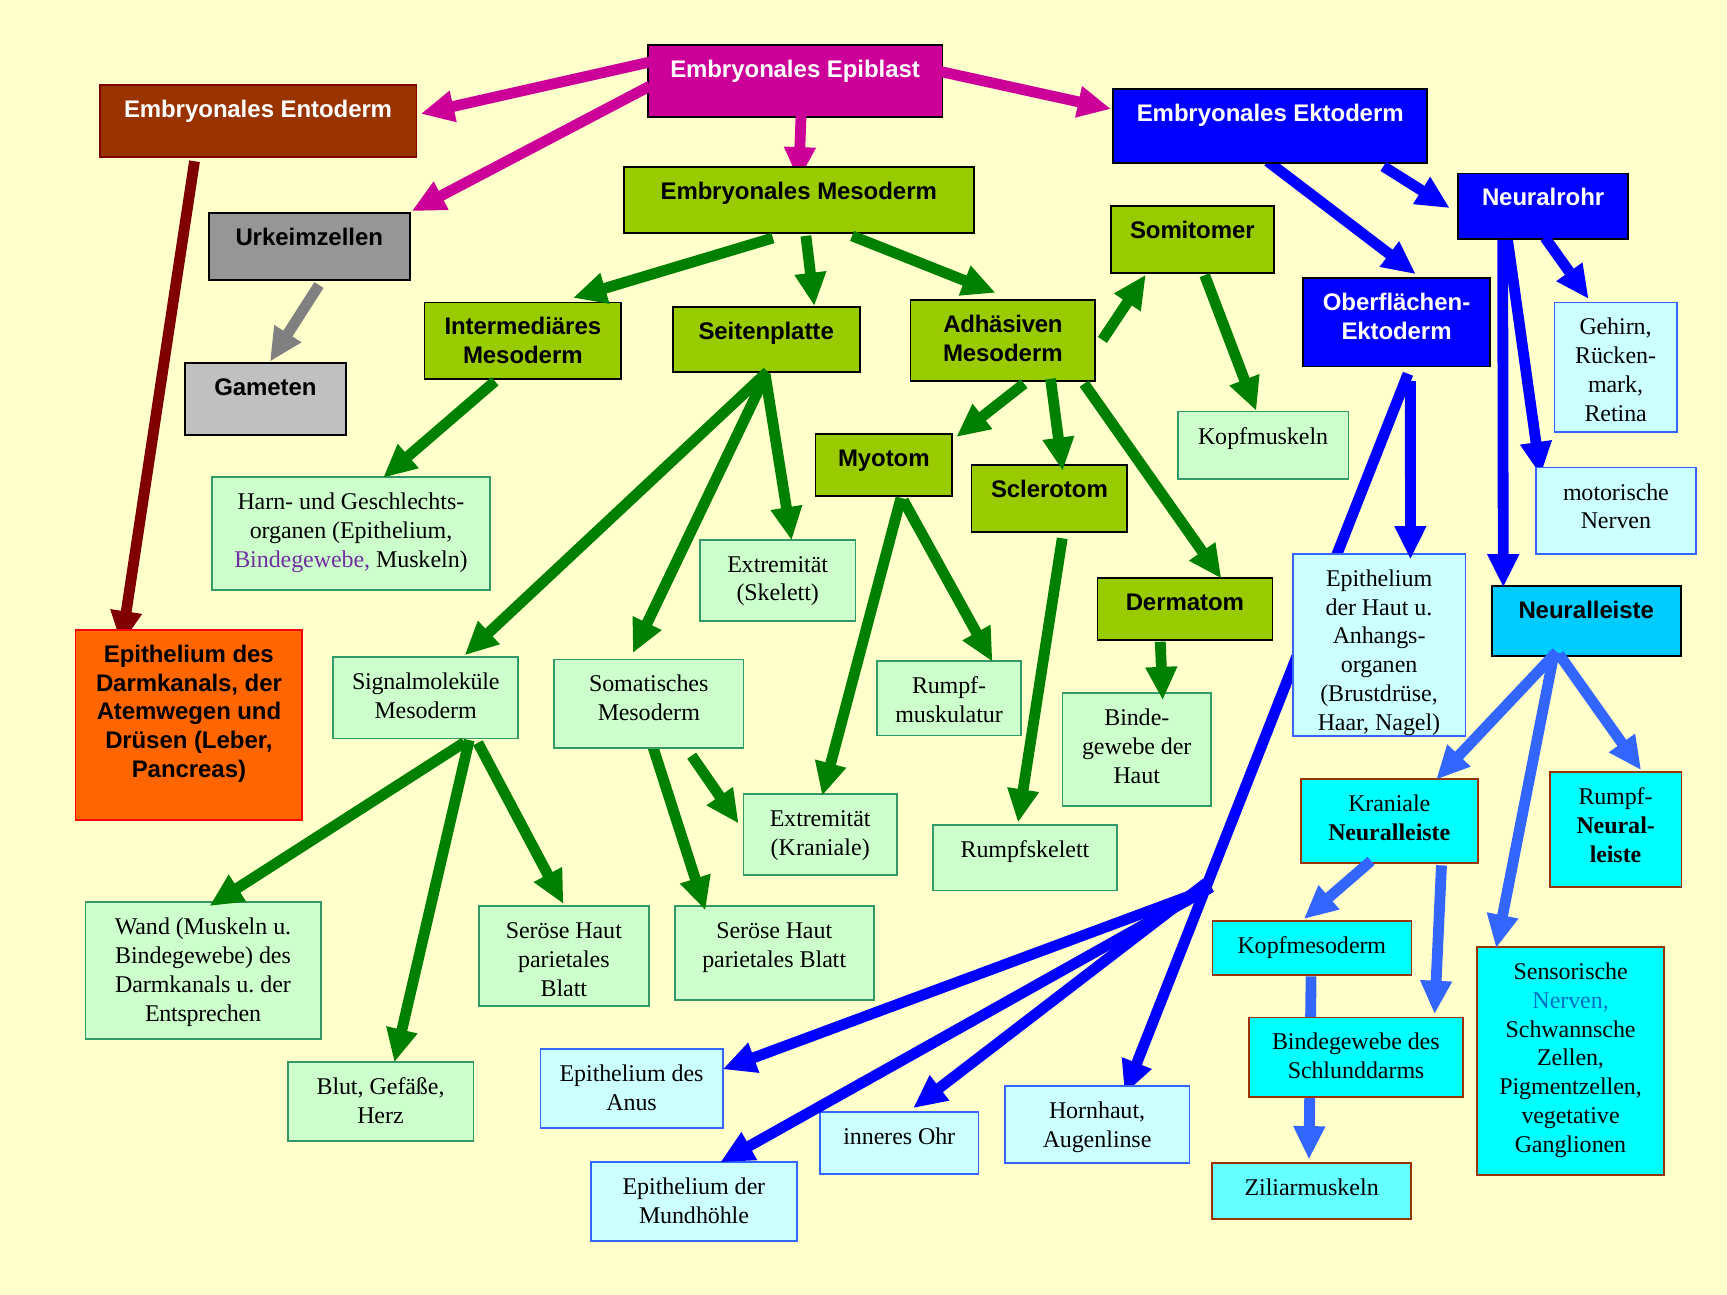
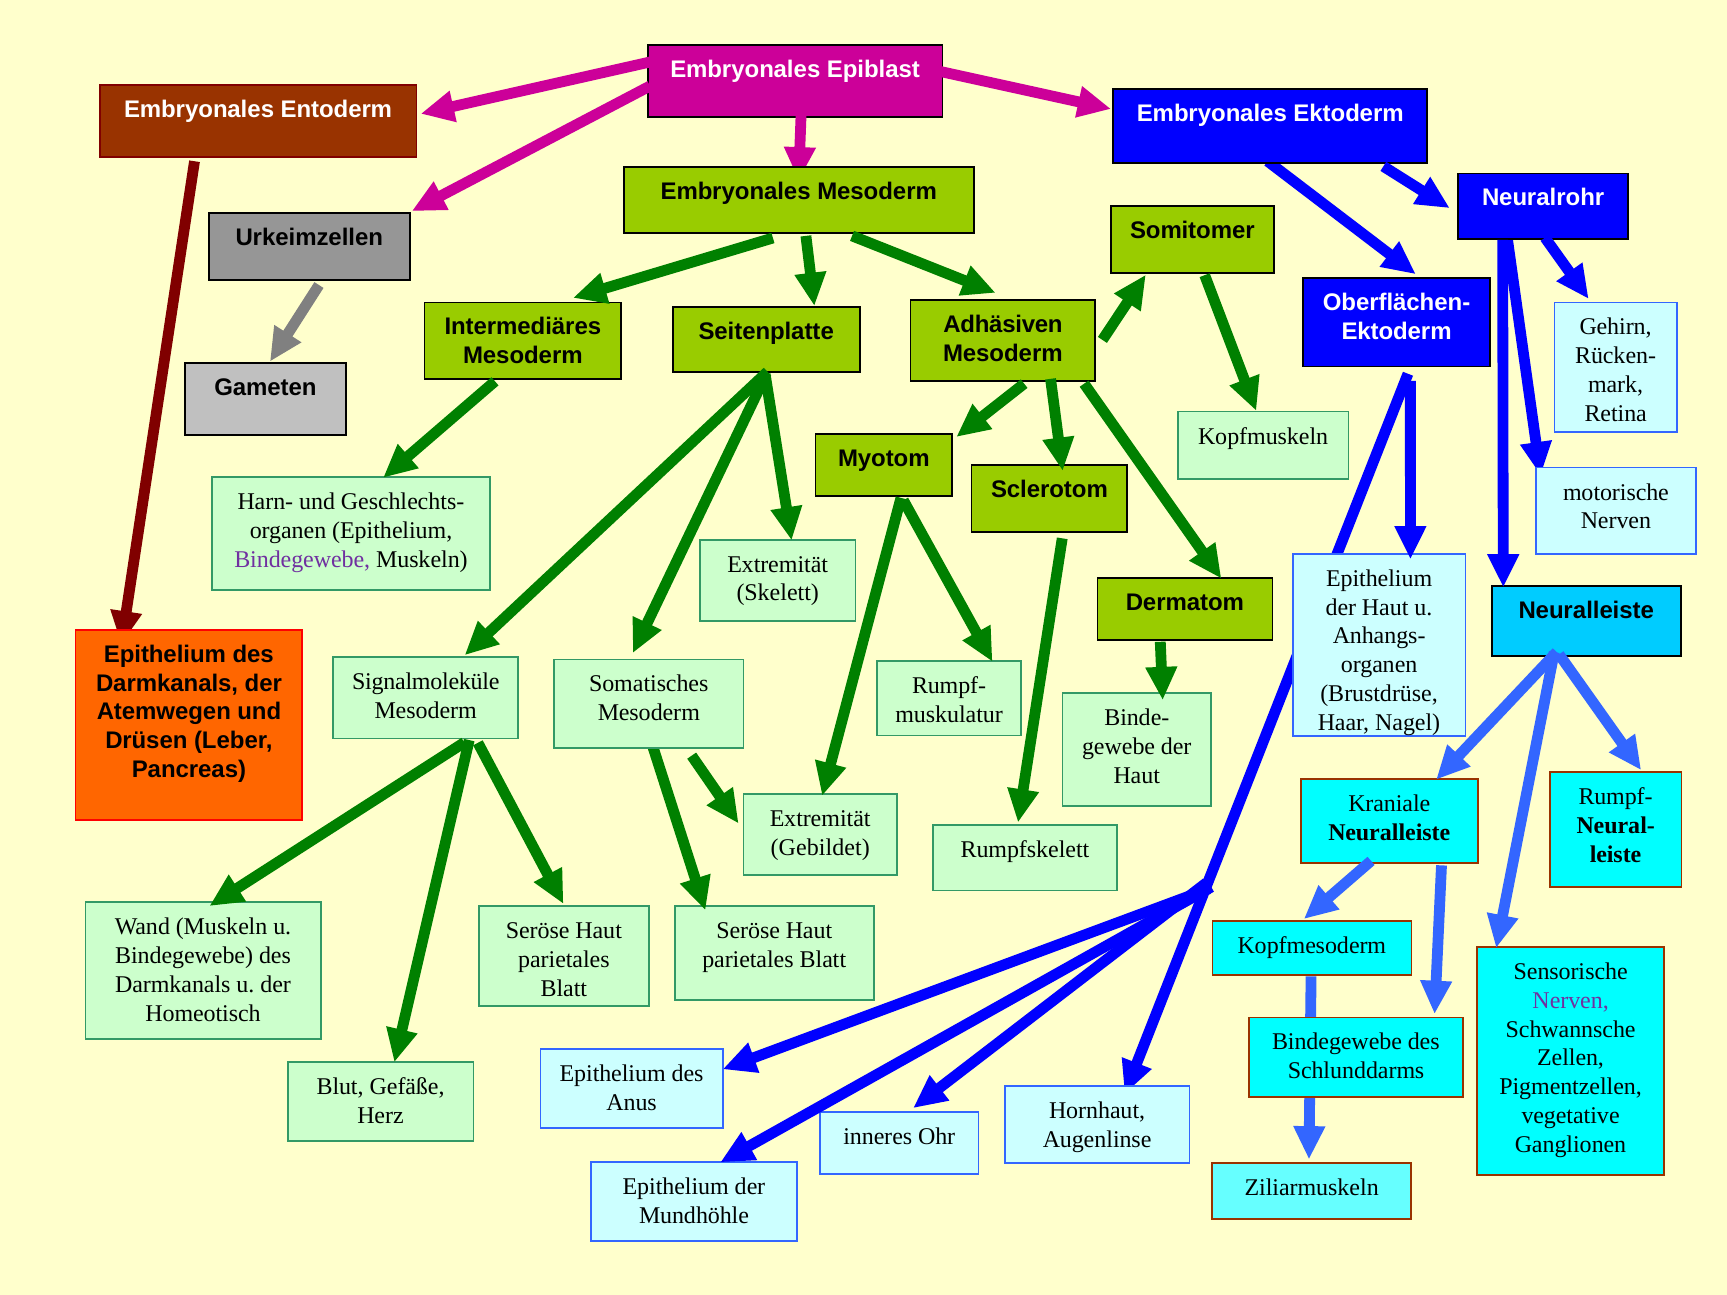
Kraniale: Kraniale -> Gebildet (820, 847)
Nerven colour: blue -> purple (1571, 1001)
Entsprechen: Entsprechen -> Homeotisch (203, 1014)
